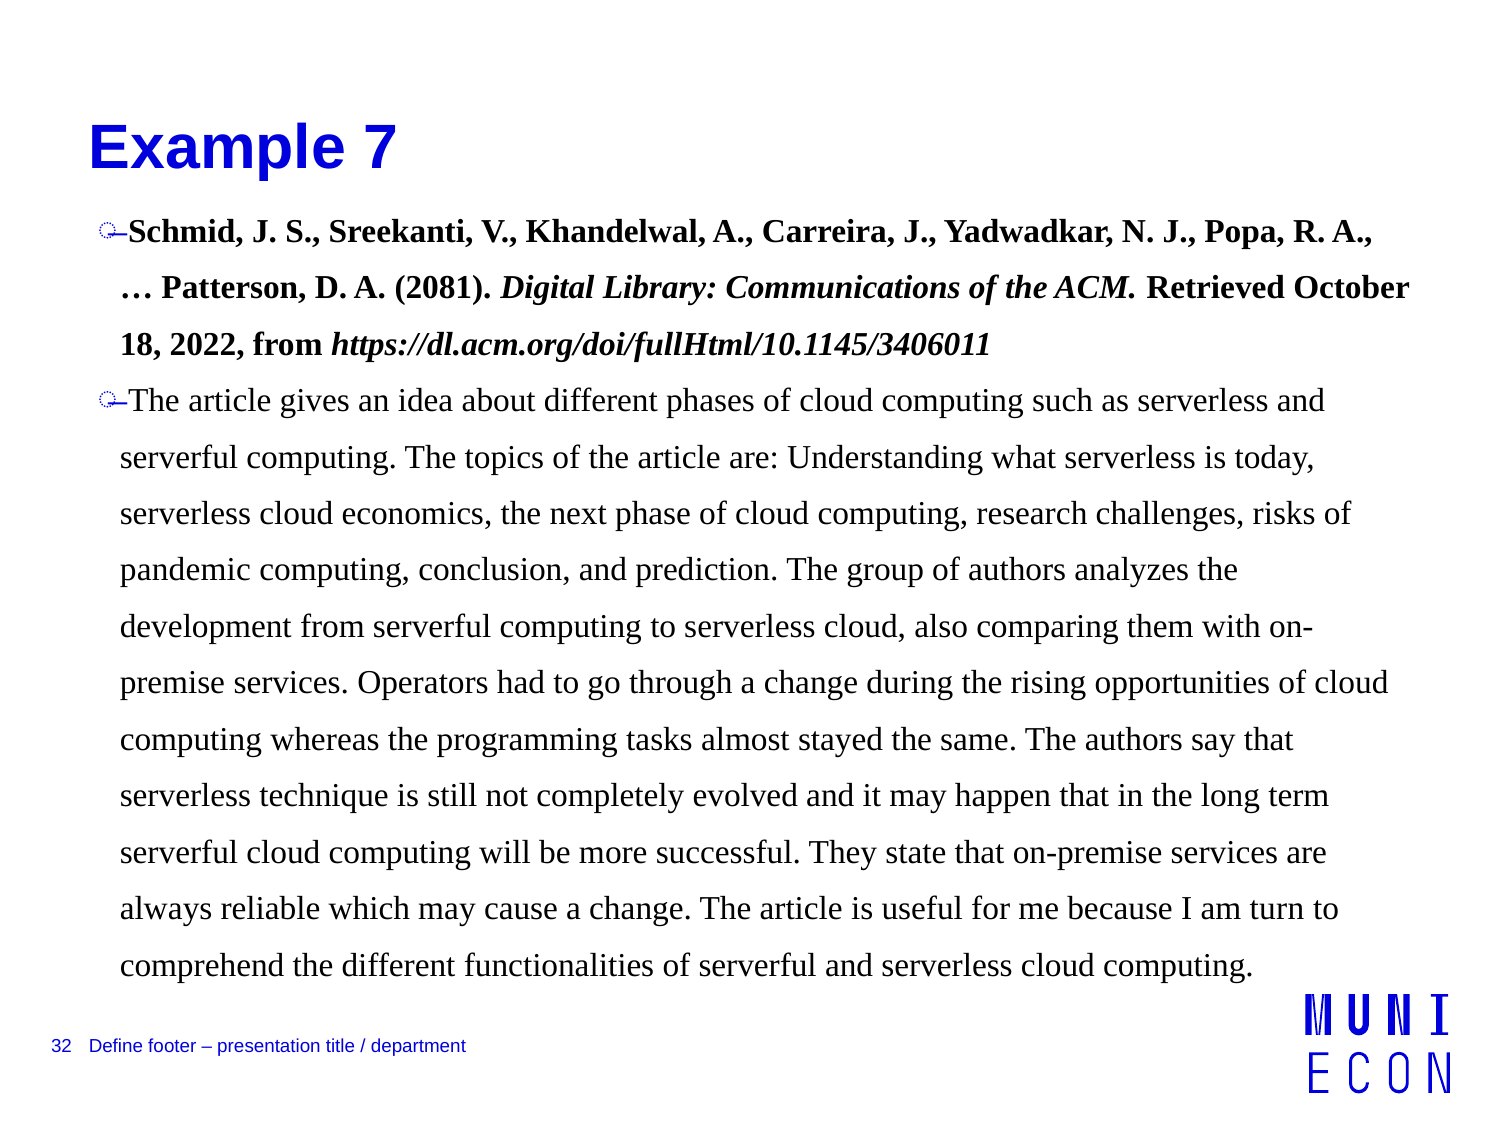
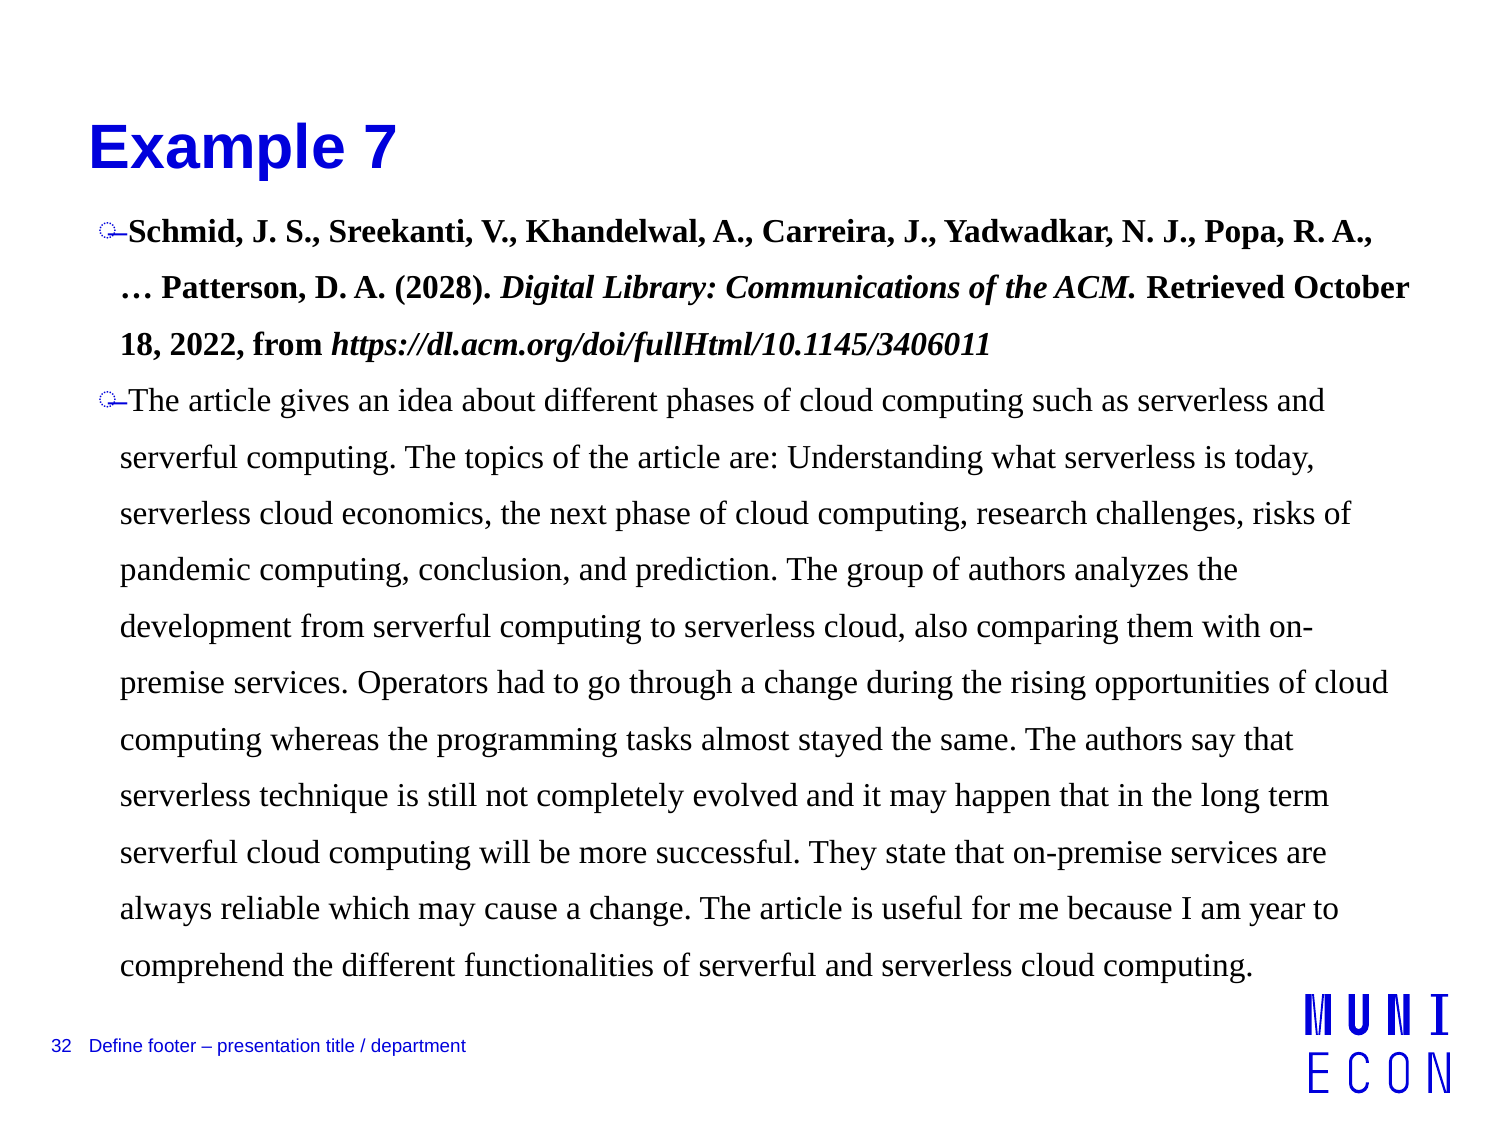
2081: 2081 -> 2028 (443, 288)
turn: turn -> year (1277, 909)
